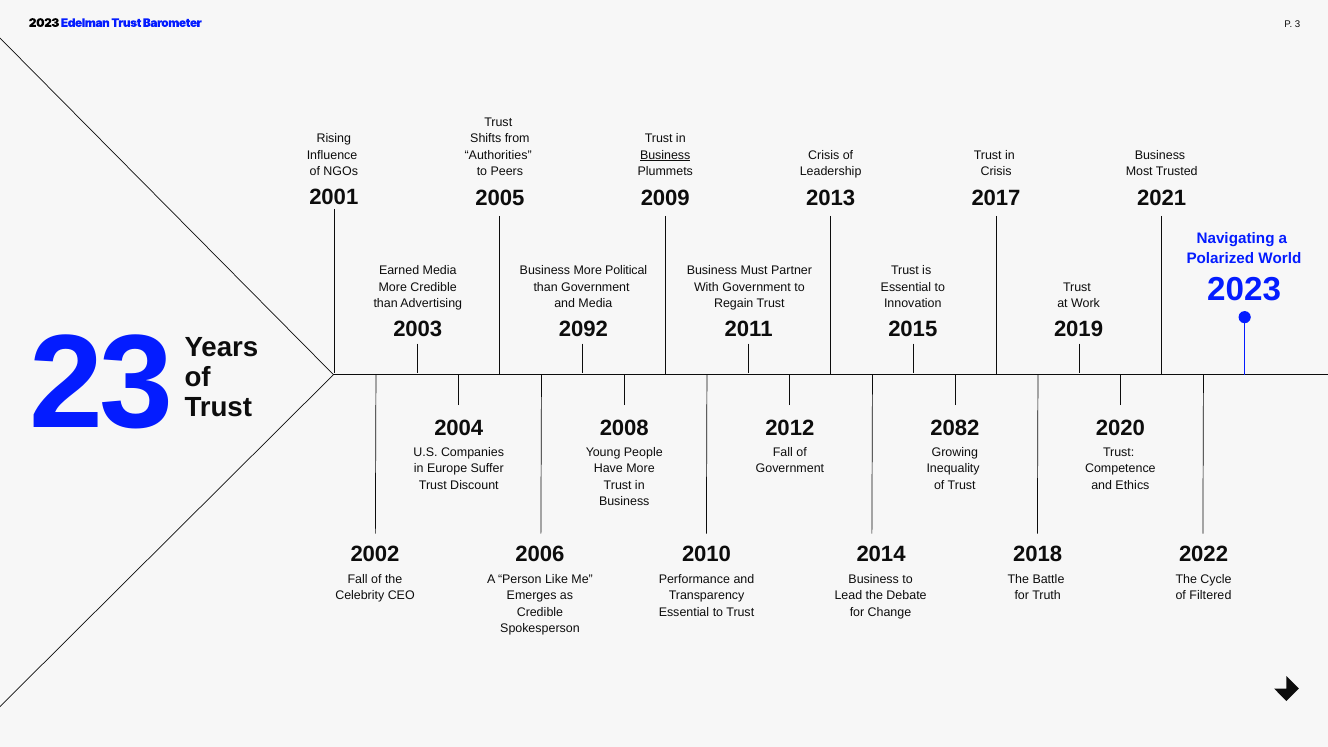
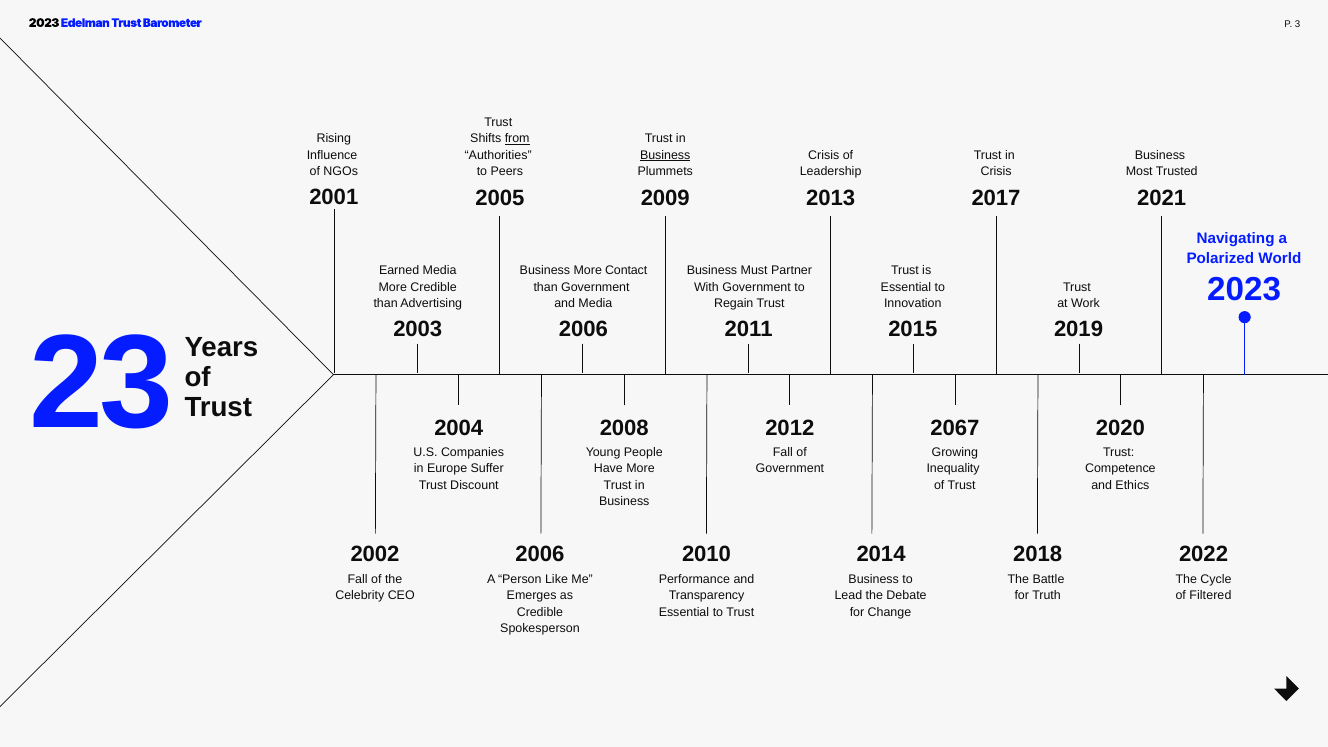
from underline: none -> present (517, 139)
Political: Political -> Contact (626, 271)
2092: 2092 -> 2006 (583, 329)
2082: 2082 -> 2067 (955, 428)
